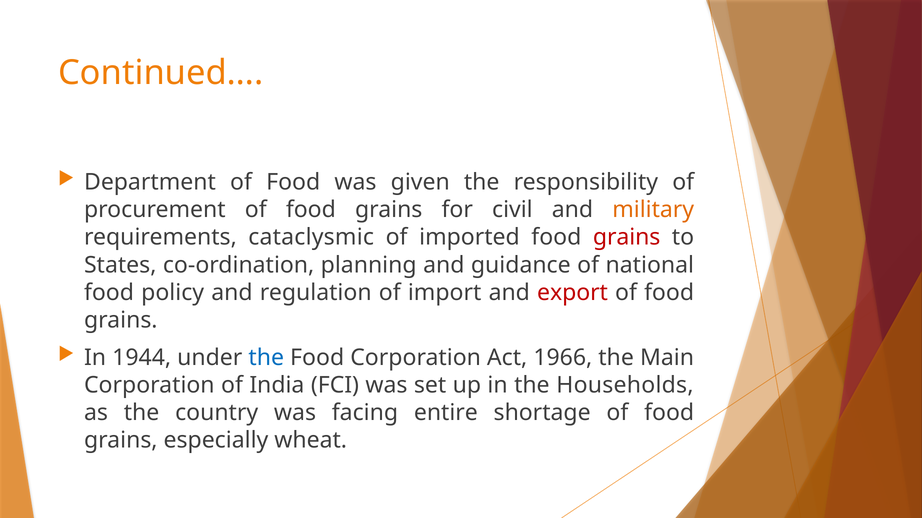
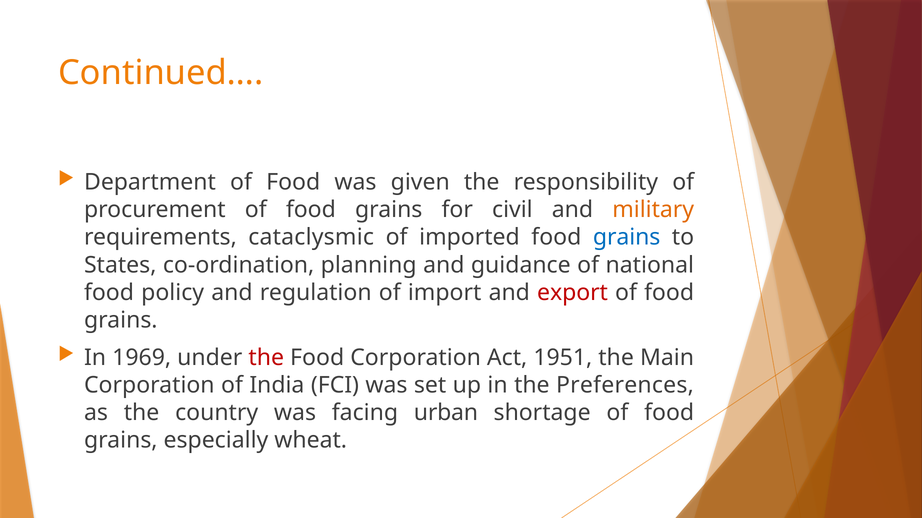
grains colour: red -> blue (627, 238)
1944: 1944 -> 1969 (142, 358)
the colour: blue -> red (266, 358)
1966: 1966 -> 1951 (563, 358)
Households: Households -> Preferences (625, 386)
entire: entire -> urban (446, 413)
